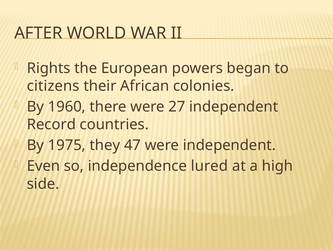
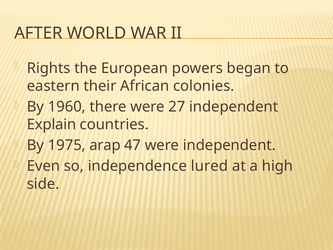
citizens: citizens -> eastern (53, 86)
Record: Record -> Explain (51, 124)
they: they -> arap (105, 145)
